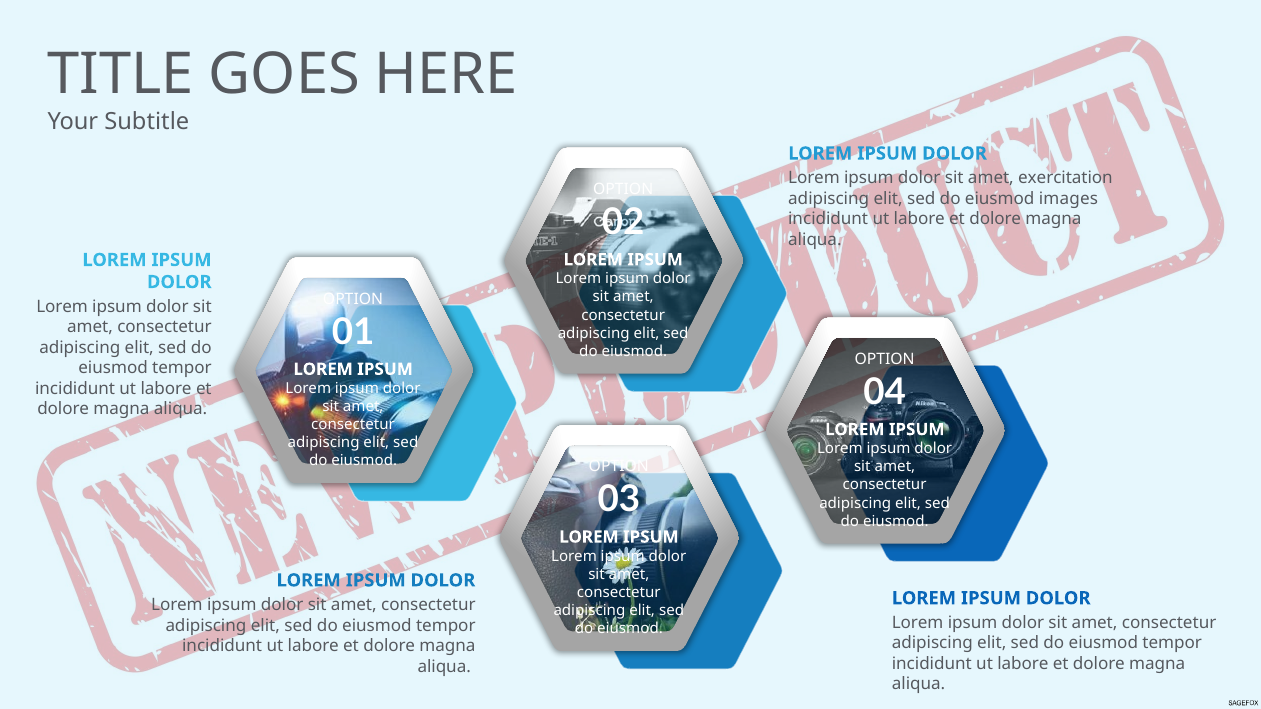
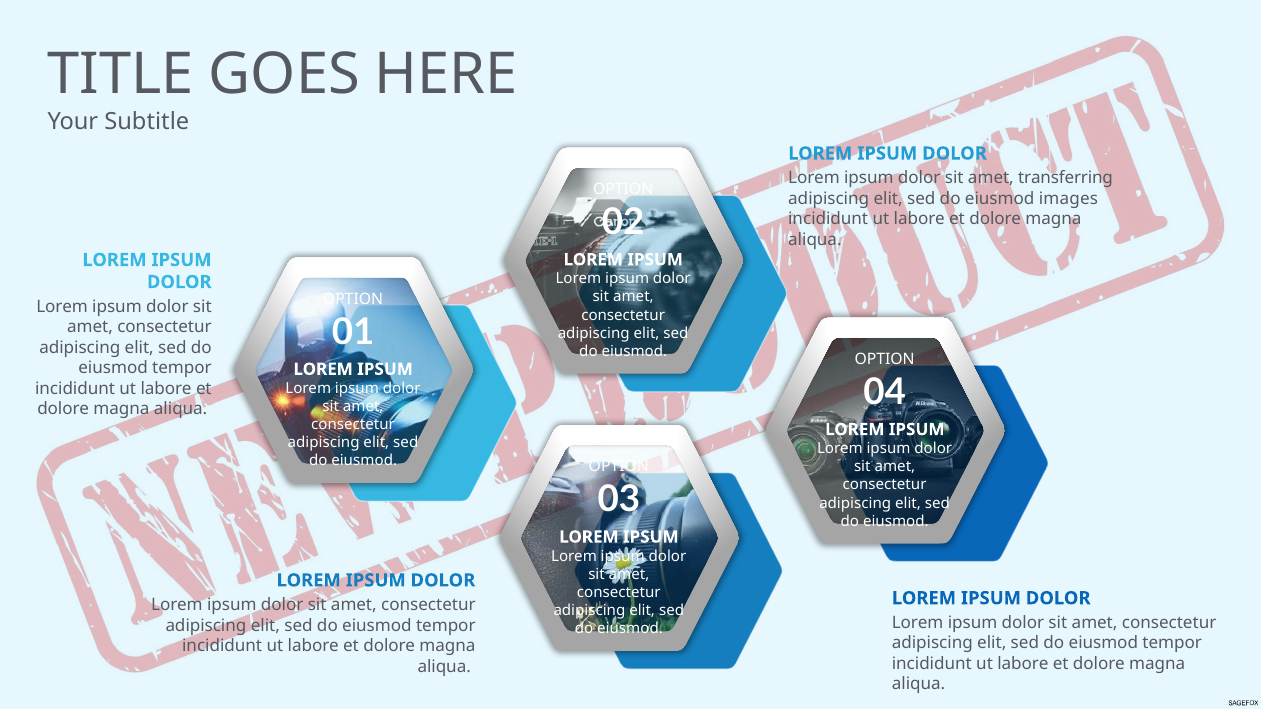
exercitation: exercitation -> transferring (1066, 178)
